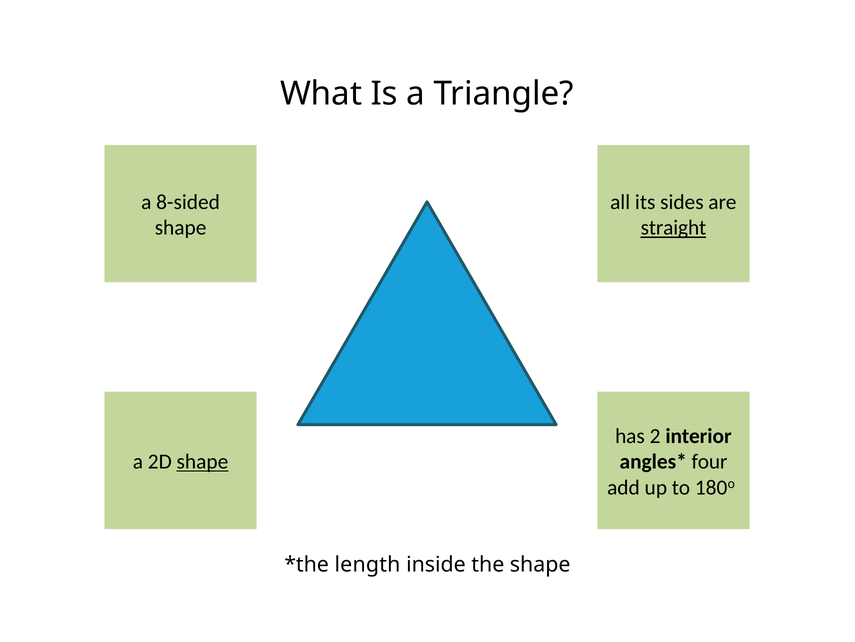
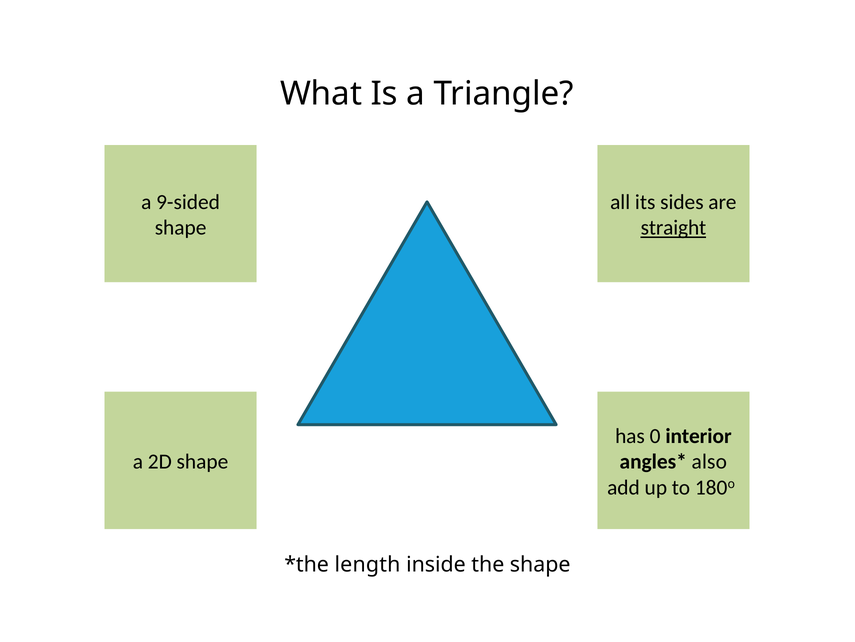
8-sided: 8-sided -> 9-sided (188, 202)
2: 2 -> 0 (655, 436)
shape underline: present -> none (202, 461)
four: four -> also (709, 461)
